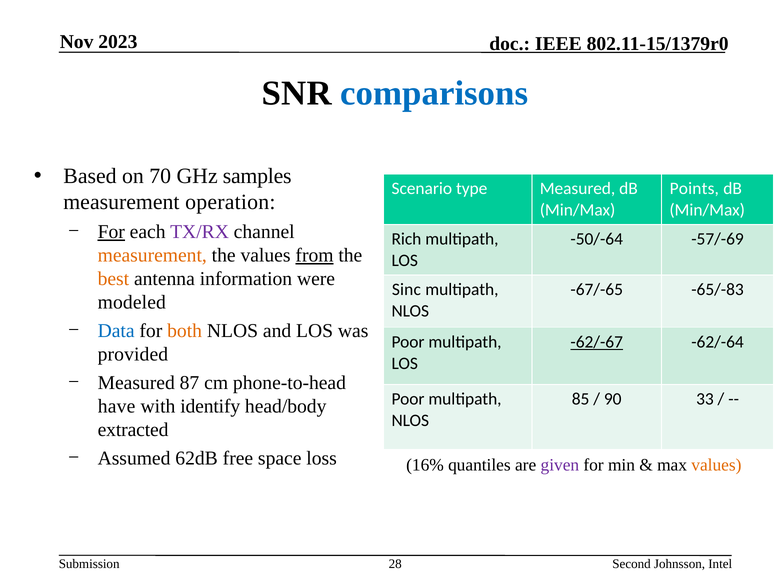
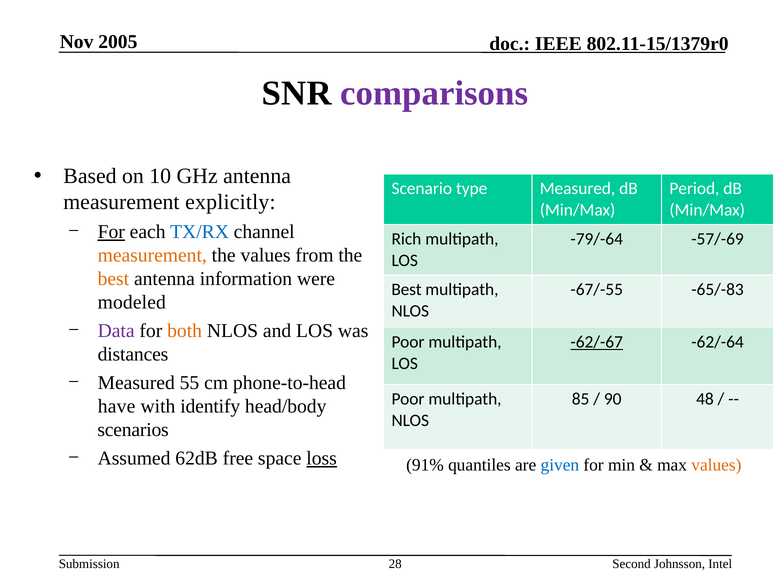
2023: 2023 -> 2005 (118, 42)
comparisons colour: blue -> purple (434, 93)
70: 70 -> 10 (160, 176)
GHz samples: samples -> antenna (257, 176)
Points: Points -> Period (694, 189)
operation: operation -> explicitly (230, 202)
TX/RX colour: purple -> blue (200, 232)
-50/-64: -50/-64 -> -79/-64 (597, 239)
from underline: present -> none (315, 255)
Sinc: Sinc -> Best (407, 290)
-67/-65: -67/-65 -> -67/-55 (597, 290)
Data colour: blue -> purple (116, 331)
provided: provided -> distances (133, 354)
87: 87 -> 55 (189, 383)
33: 33 -> 48 (705, 399)
extracted: extracted -> scenarios (133, 430)
loss underline: none -> present (322, 458)
16%: 16% -> 91% (425, 465)
given colour: purple -> blue (560, 465)
